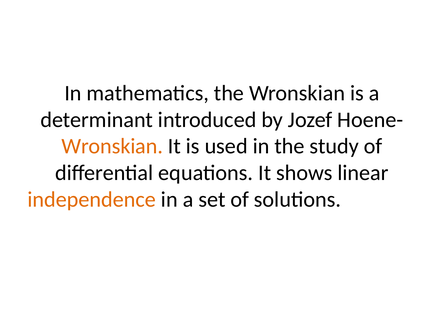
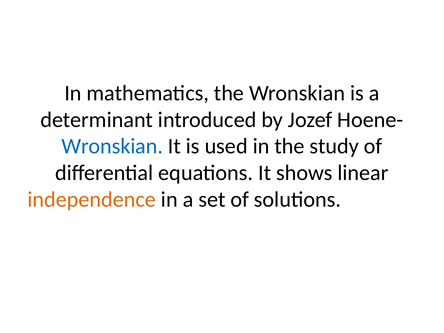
Wronskian colour: orange -> blue (112, 146)
